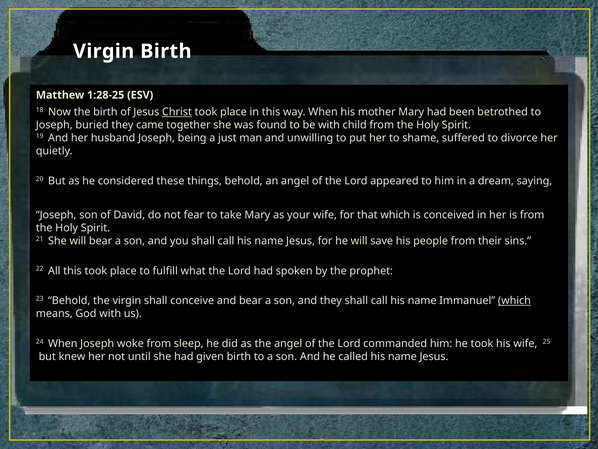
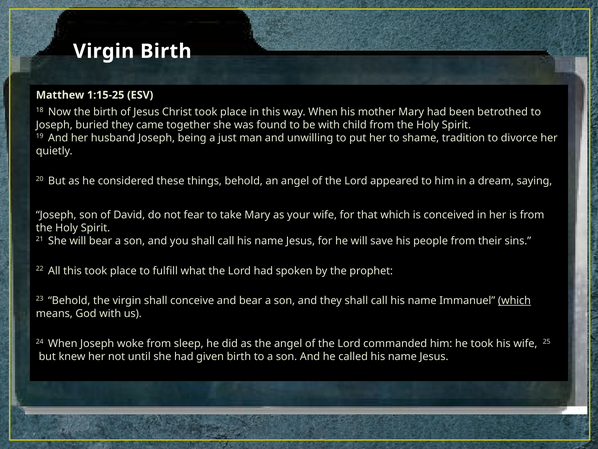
1:28-25: 1:28-25 -> 1:15-25 (106, 95)
Christ underline: present -> none (177, 112)
suffered: suffered -> tradition (463, 138)
